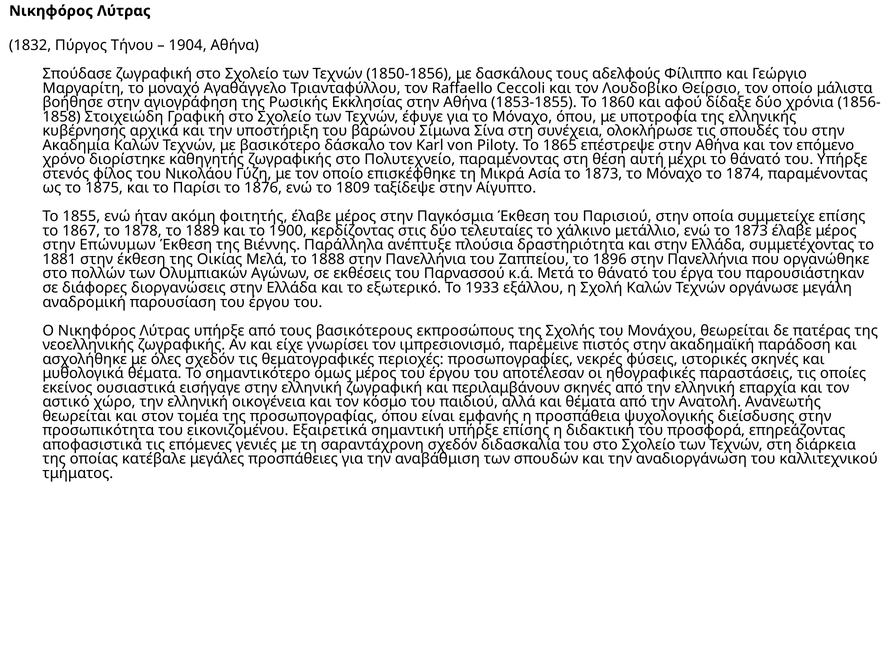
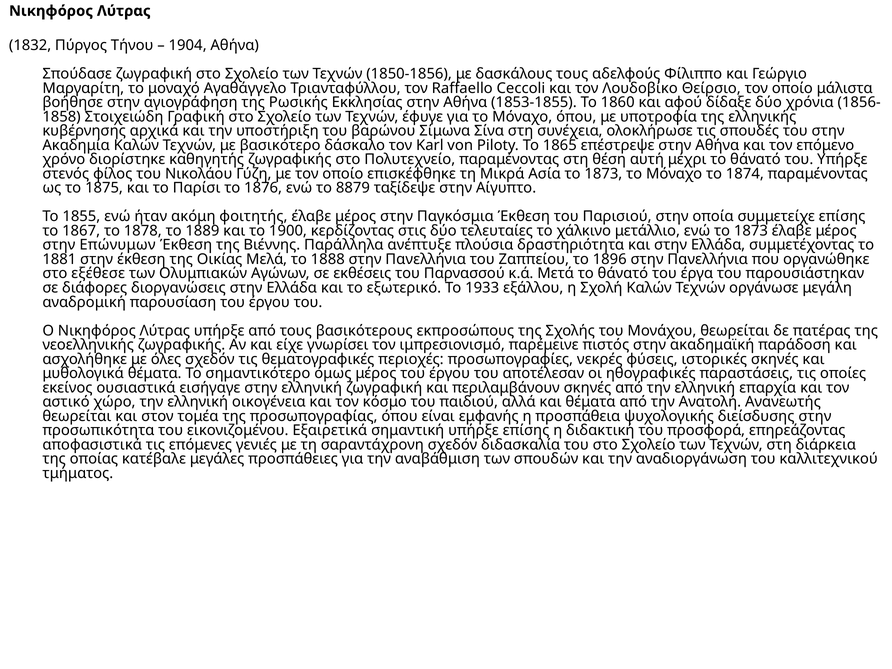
1809: 1809 -> 8879 (353, 188)
πολλών: πολλών -> εξέθεσε (98, 274)
